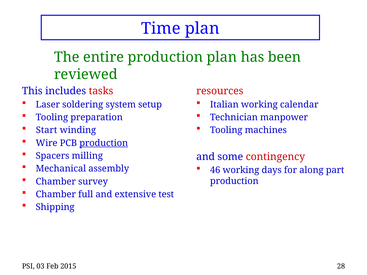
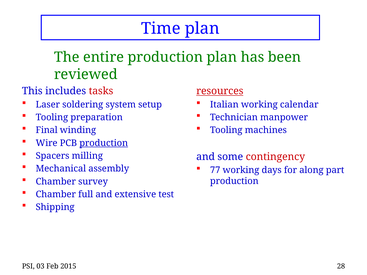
resources underline: none -> present (220, 91)
Start: Start -> Final (47, 130)
46: 46 -> 77 (215, 170)
